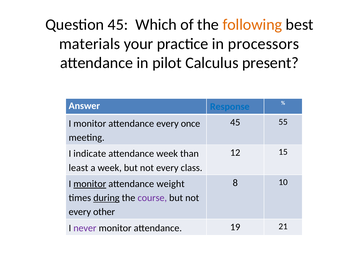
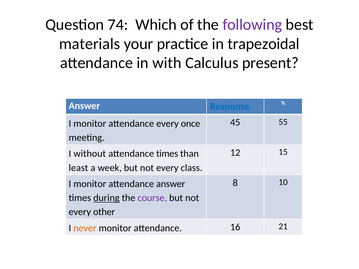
Question 45: 45 -> 74 (118, 25)
following colour: orange -> purple (252, 25)
processors: processors -> trapezoidal (264, 44)
pilot: pilot -> with (167, 63)
indicate: indicate -> without (90, 154)
attendance week: week -> times (167, 154)
monitor underline: present -> none (90, 184)
attendance weight: weight -> answer (171, 184)
never colour: purple -> orange (85, 228)
19: 19 -> 16 (235, 227)
